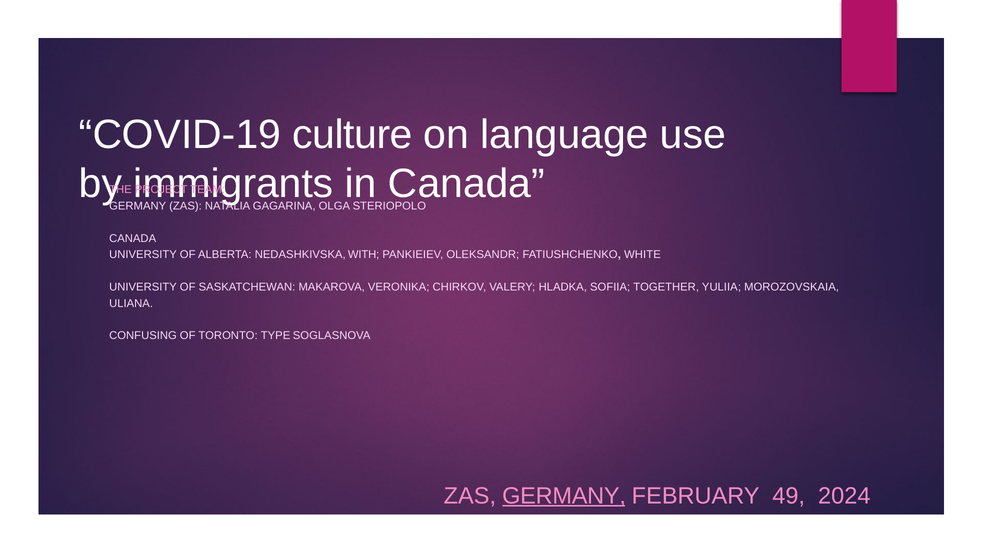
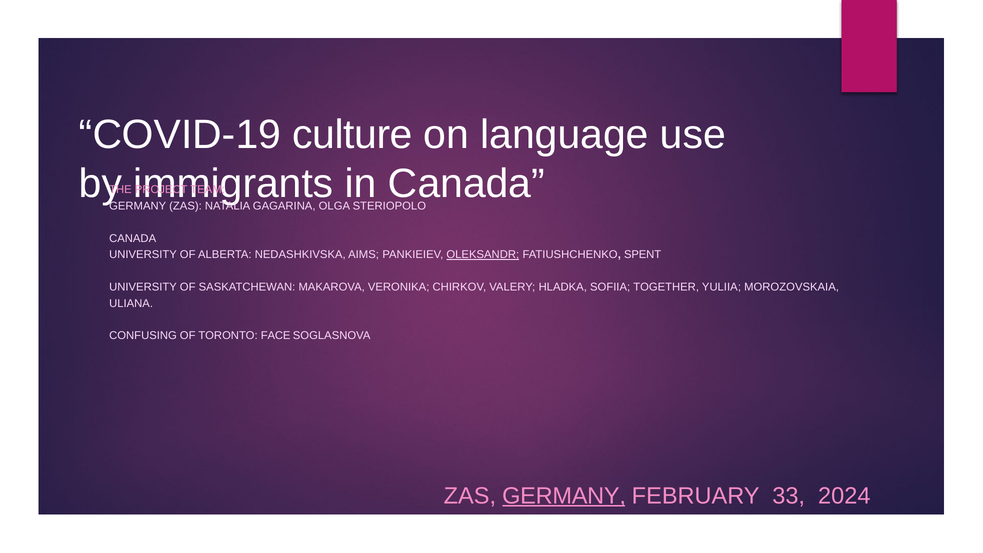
WITH: WITH -> AIMS (364, 255)
OLEKSANDR underline: none -> present (483, 255)
WHITE: WHITE -> SPENT (643, 255)
TYPE: TYPE -> FACE (276, 336)
49: 49 -> 33 (789, 496)
